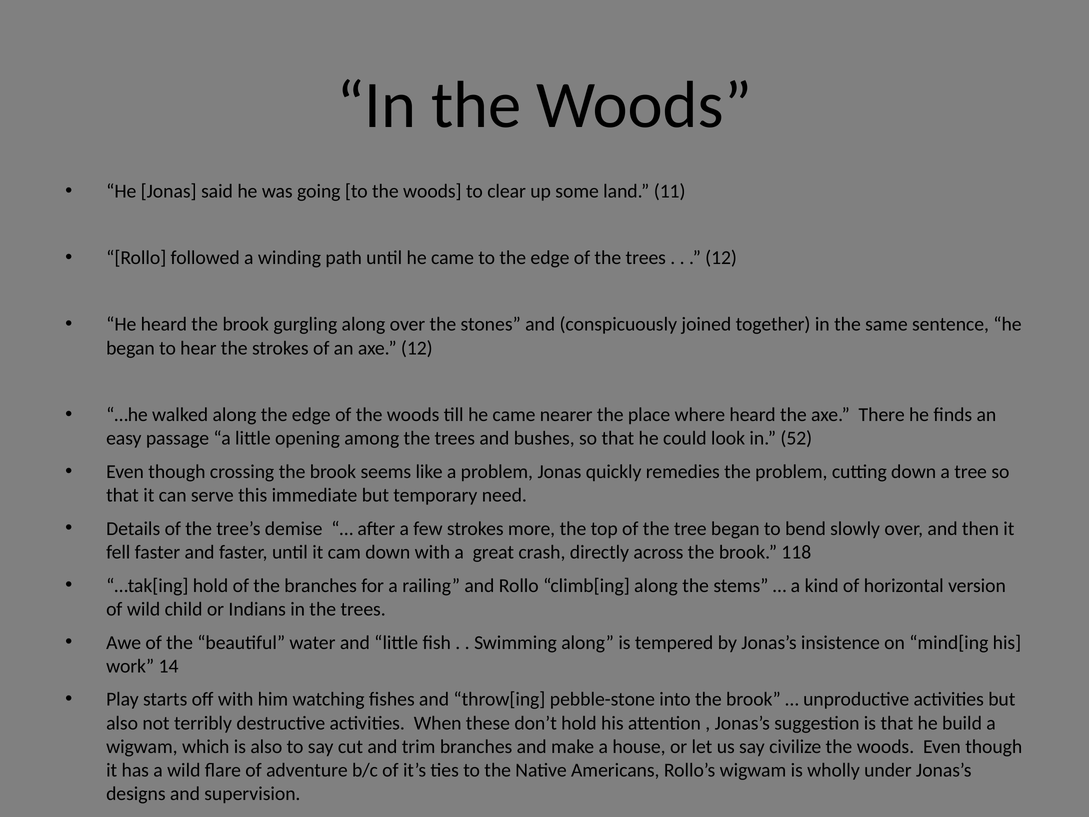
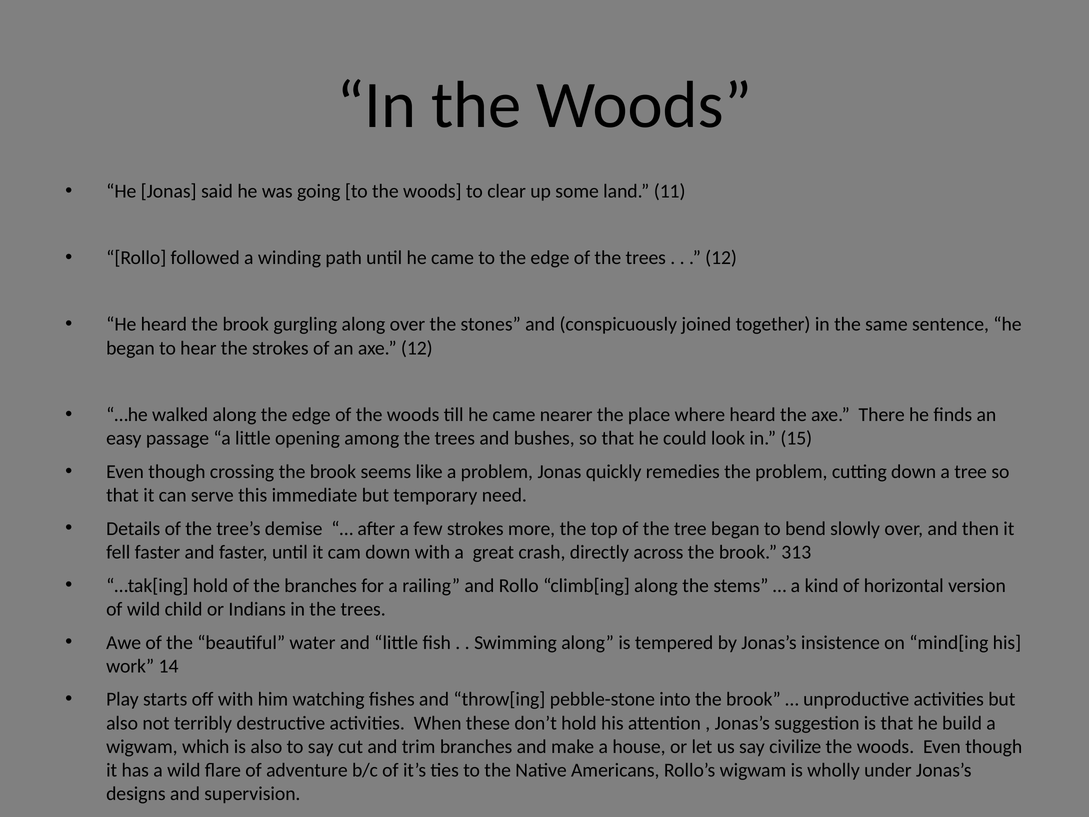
52: 52 -> 15 (796, 438)
118: 118 -> 313 (796, 552)
